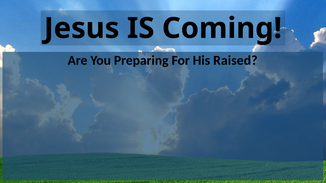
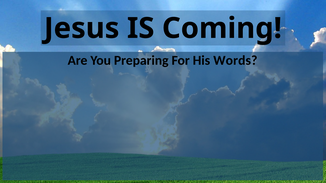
Raised: Raised -> Words (235, 60)
